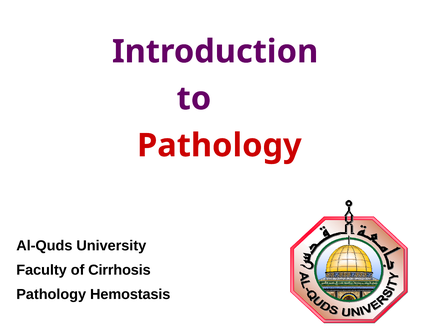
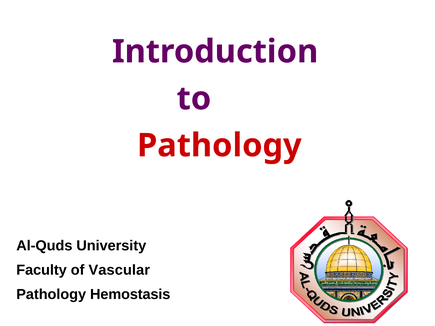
Cirrhosis: Cirrhosis -> Vascular (119, 270)
